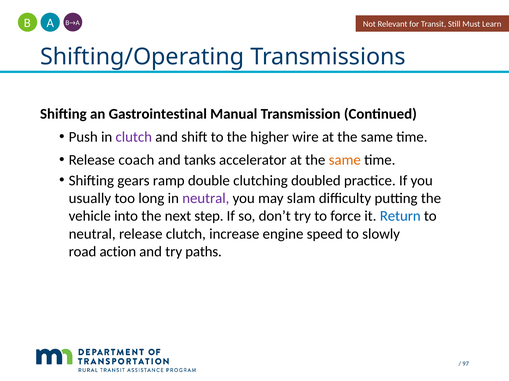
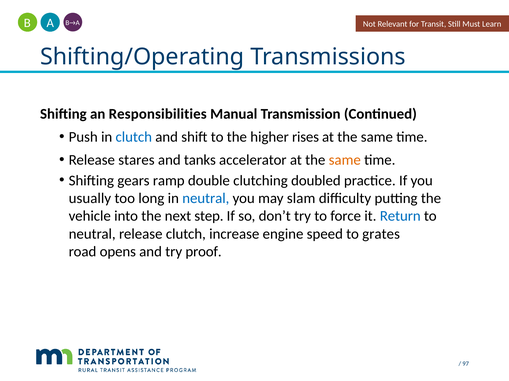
Gastrointestinal: Gastrointestinal -> Responsibilities (158, 114)
clutch colour: purple -> blue (134, 137)
wire: wire -> rises (306, 137)
coach: coach -> stares (136, 160)
neutral colour: purple -> blue (206, 199)
slowly: slowly -> grates (381, 234)
action: action -> opens (118, 252)
paths: paths -> proof (204, 252)
